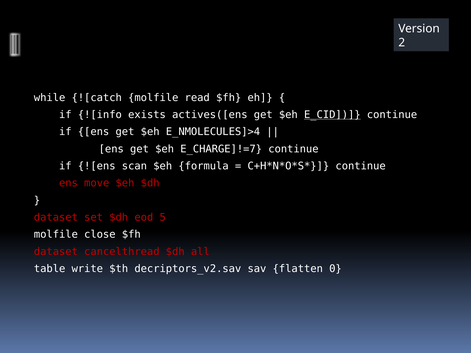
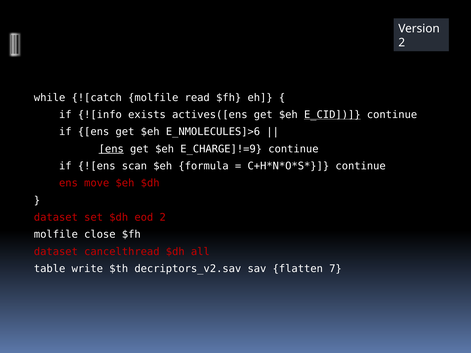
E_NMOLECULES]>4: E_NMOLECULES]>4 -> E_NMOLECULES]>6 (213, 132)
ens underline: none -> present (111, 149)
E_CHARGE]!=7: E_CHARGE]!=7 -> E_CHARGE]!=9 (221, 149)
eod 5: 5 -> 2 (163, 218)
0: 0 -> 7 (335, 269)
